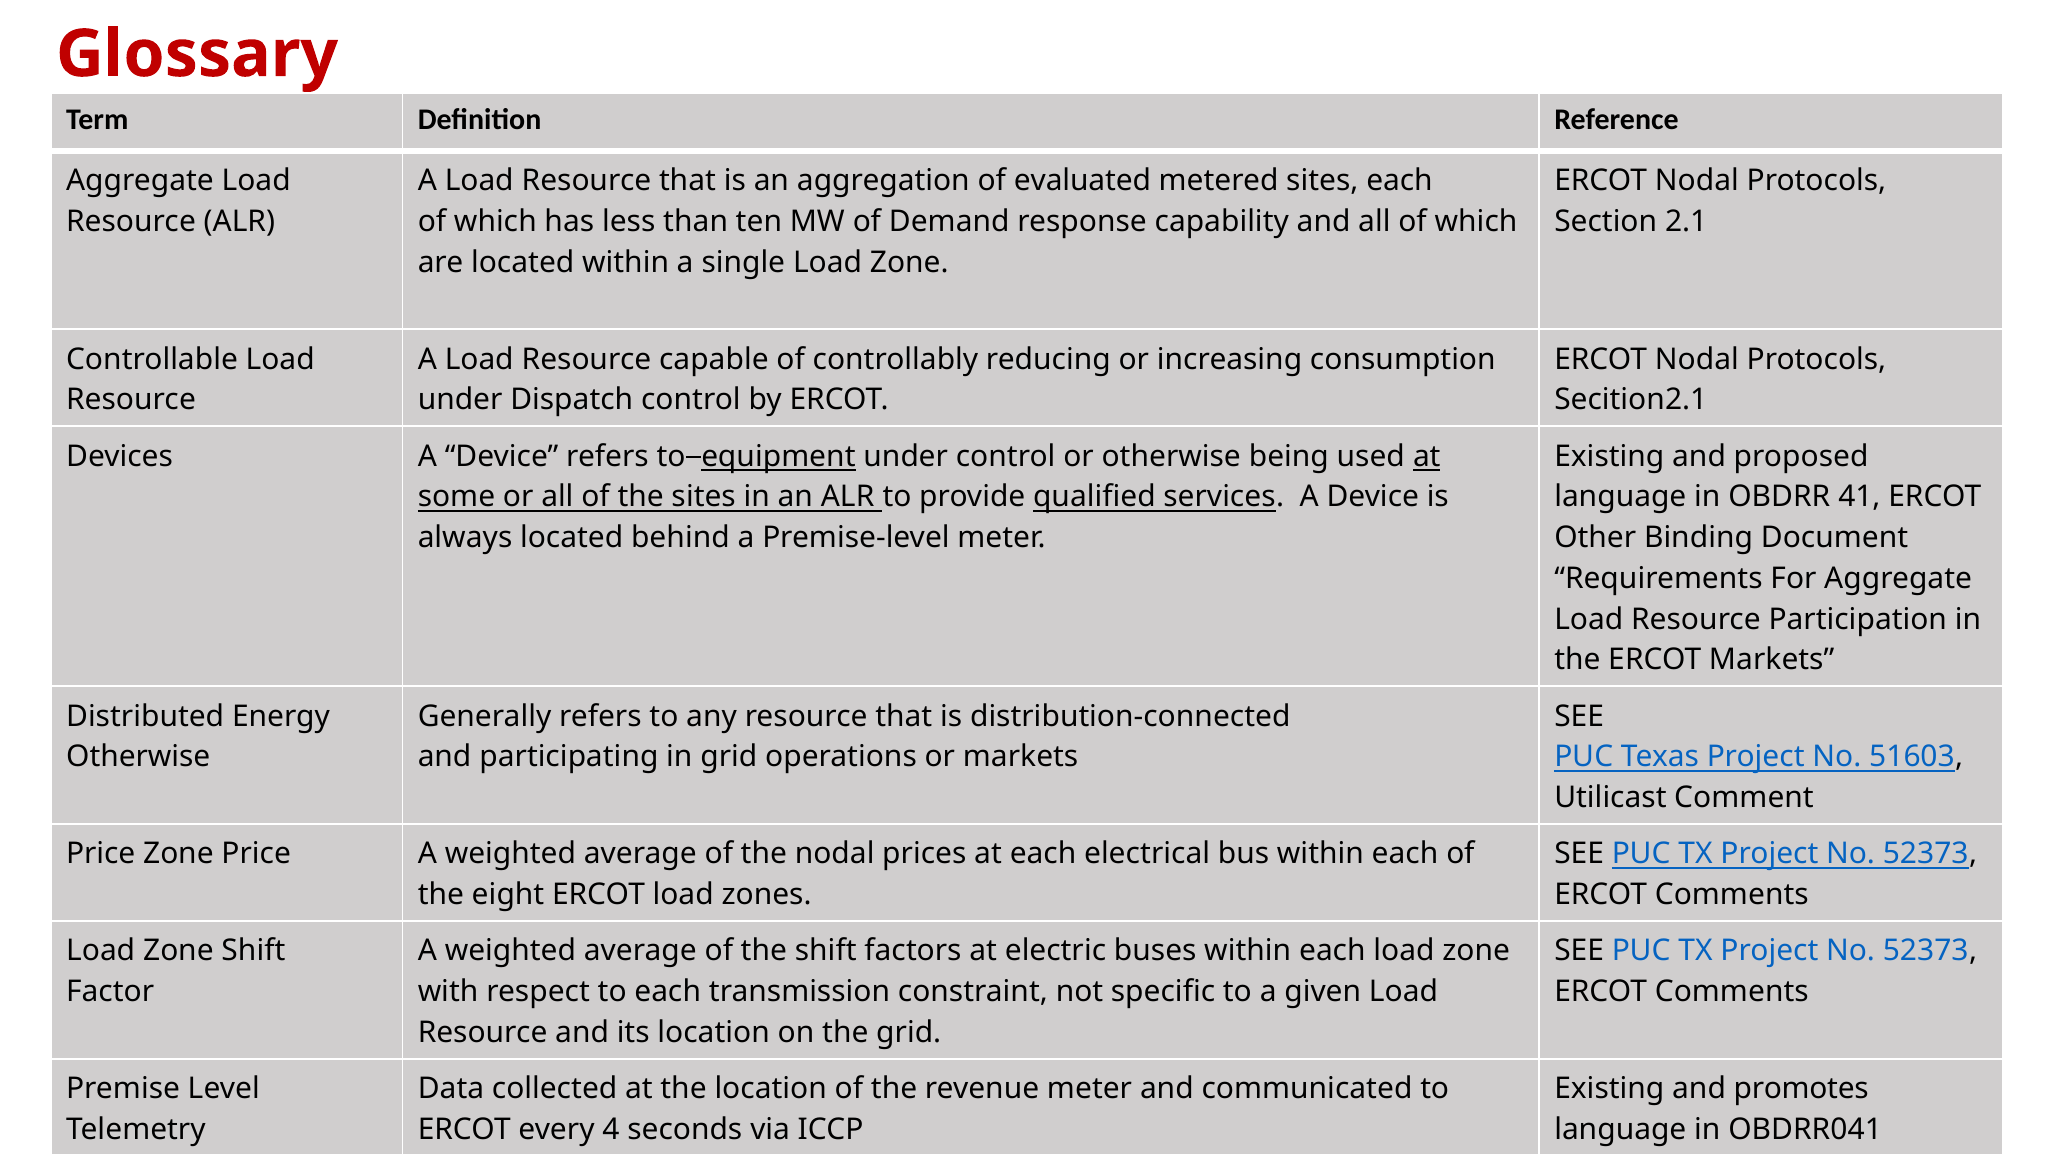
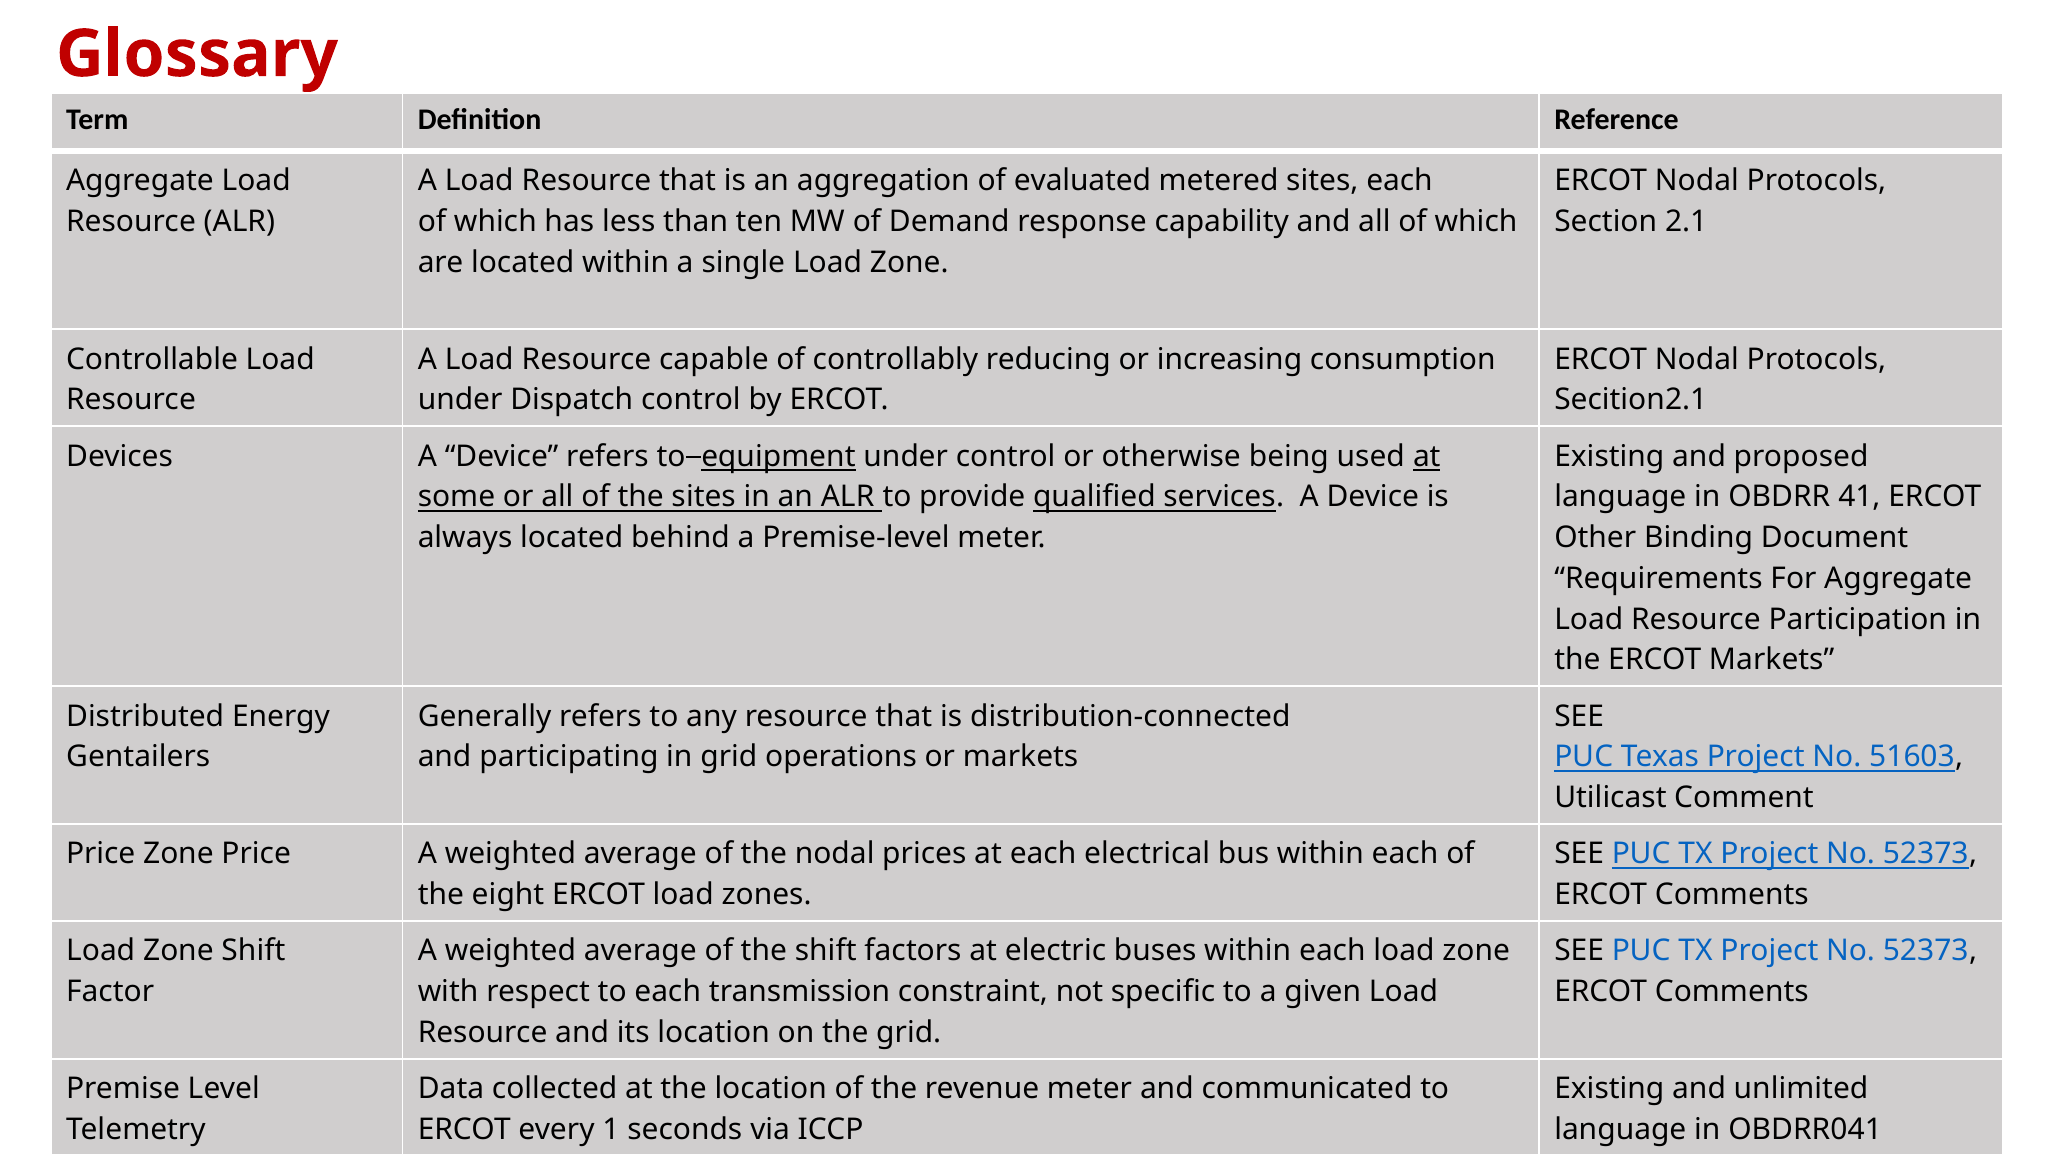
Otherwise: Otherwise -> Gentailers (138, 757)
promotes: promotes -> unlimited (1801, 1089)
4: 4 -> 1 (611, 1130)
